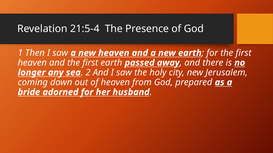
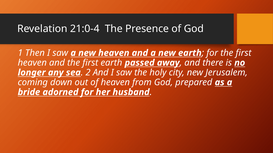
21:5-4: 21:5-4 -> 21:0-4 (85, 29)
